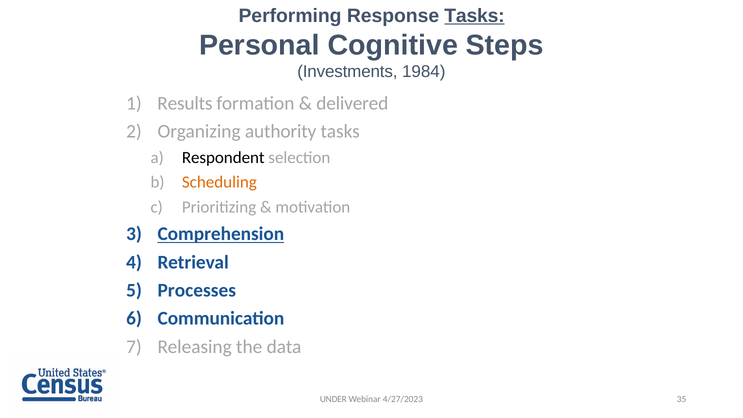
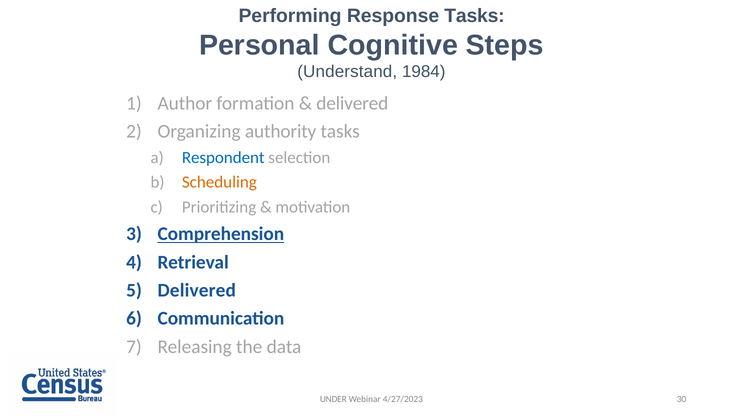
Tasks underline: present -> none (475, 16)
Investments: Investments -> Understand (347, 72)
Results: Results -> Author (185, 103)
Respondent colour: black -> blue (223, 158)
Processes: Processes -> Delivered (197, 290)
35: 35 -> 30 (682, 399)
